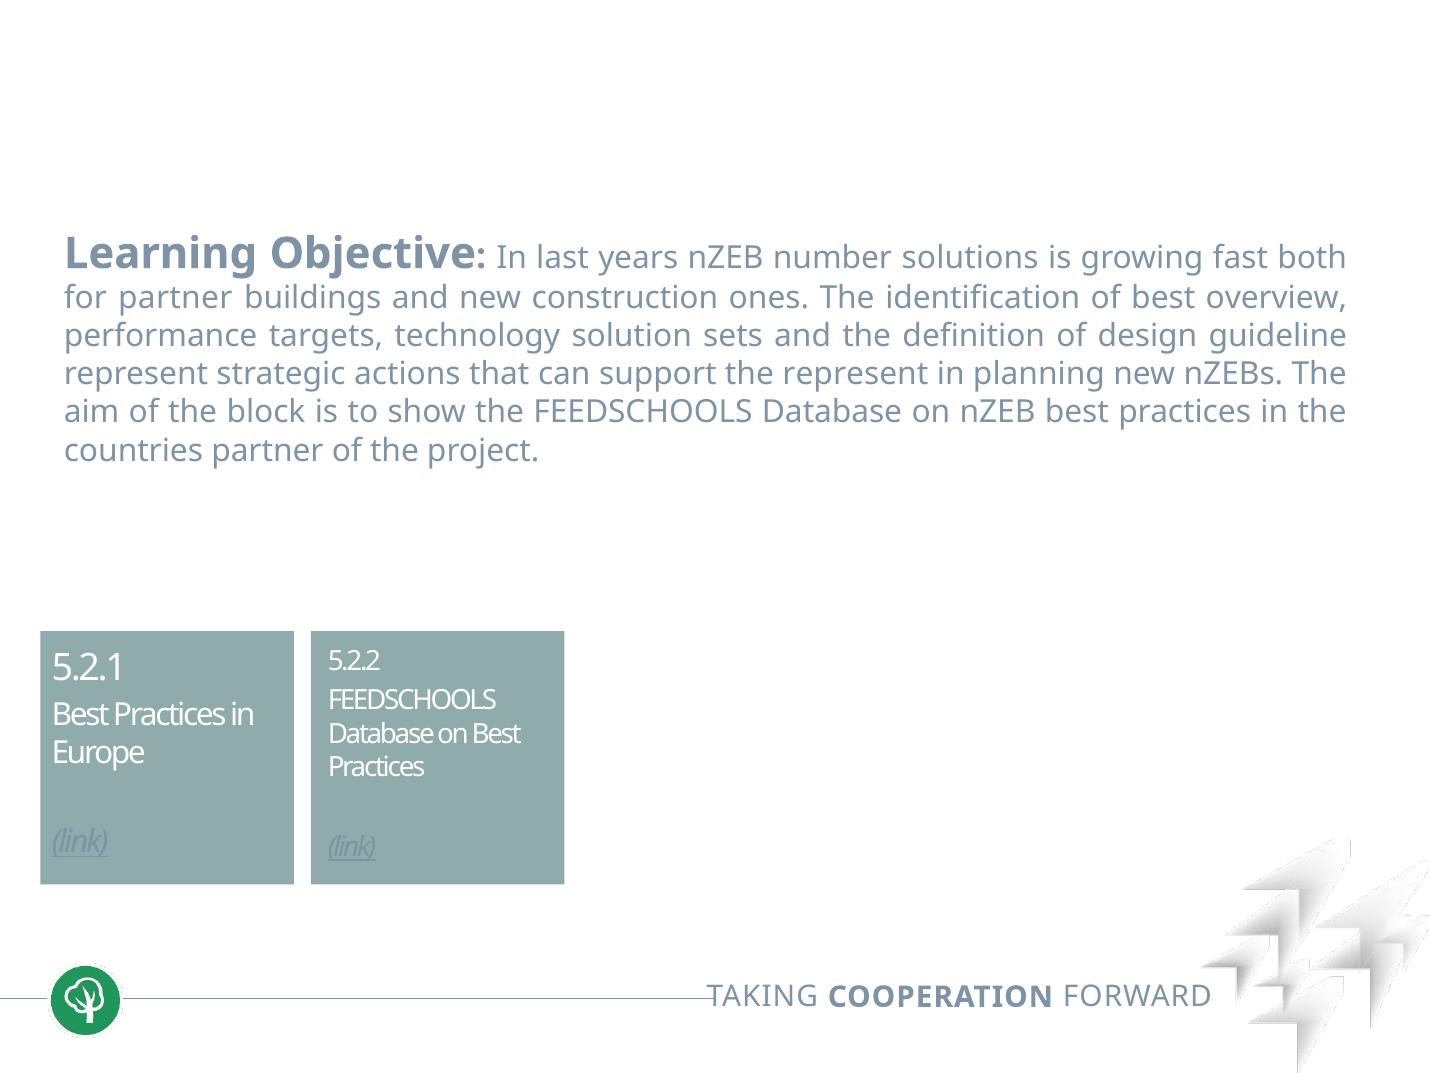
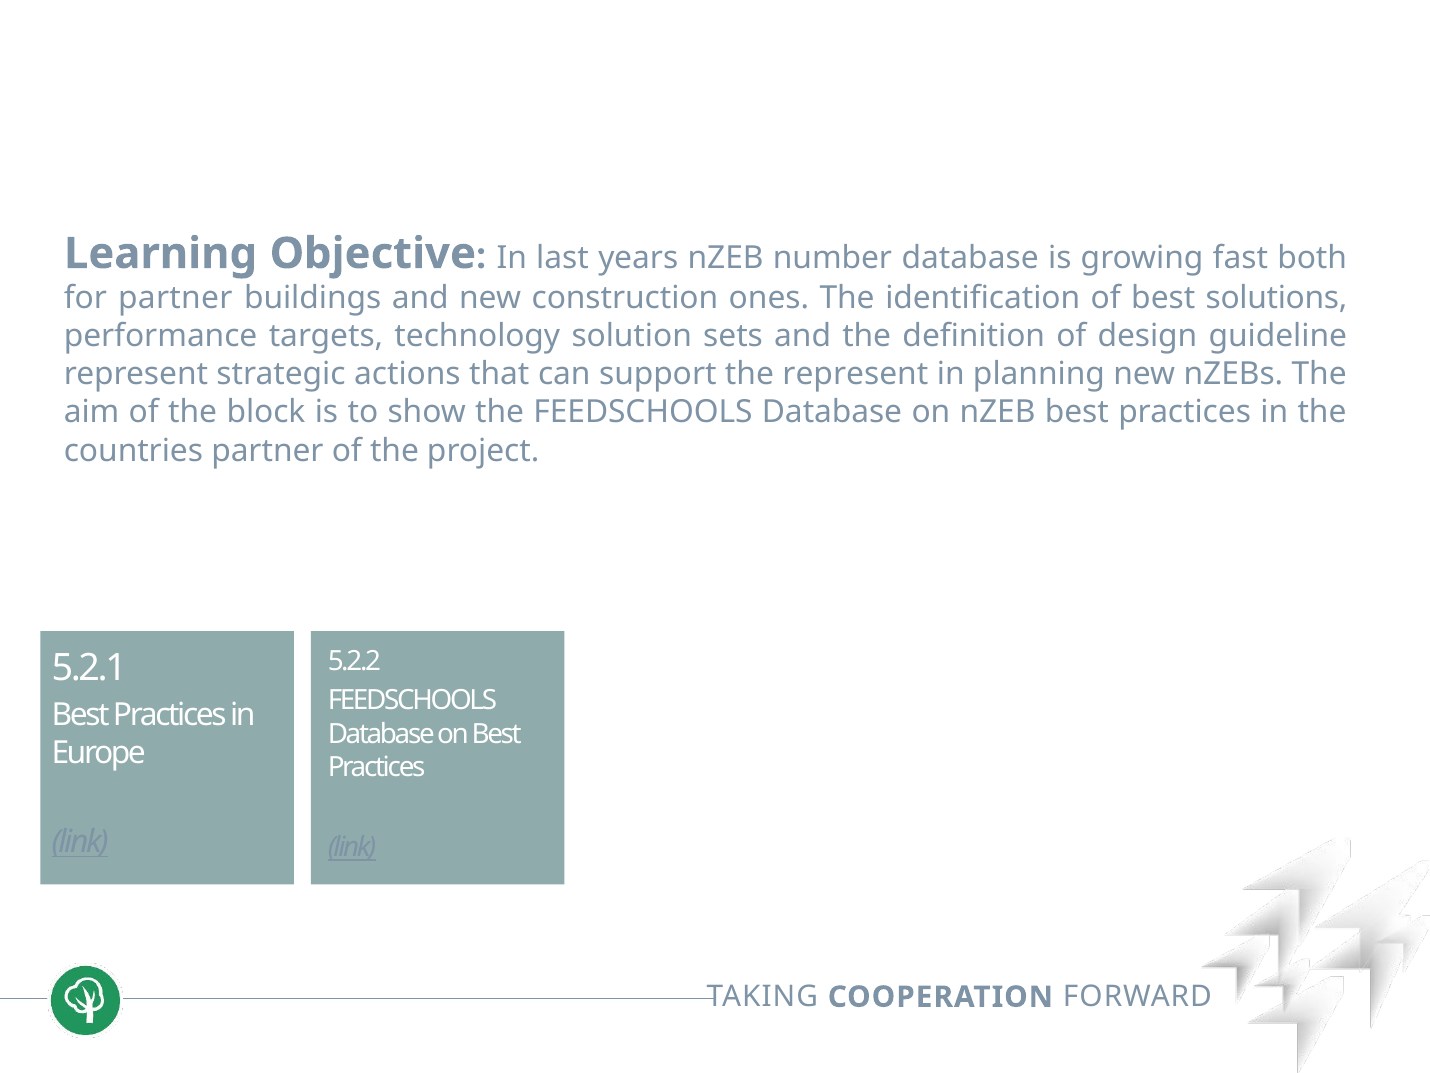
number solutions: solutions -> database (970, 257)
overview: overview -> solutions (1276, 298)
